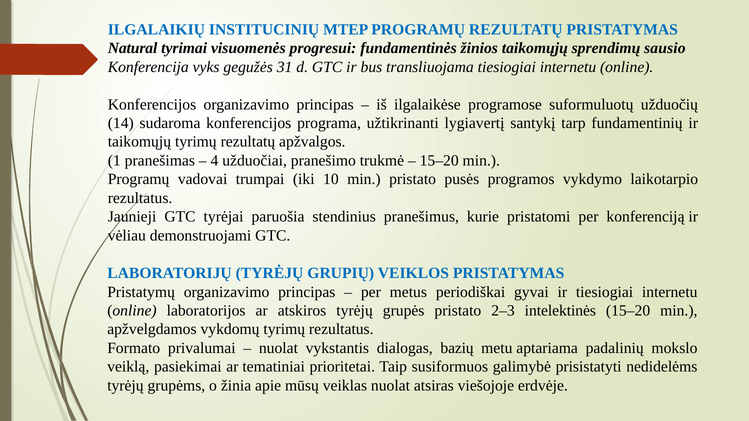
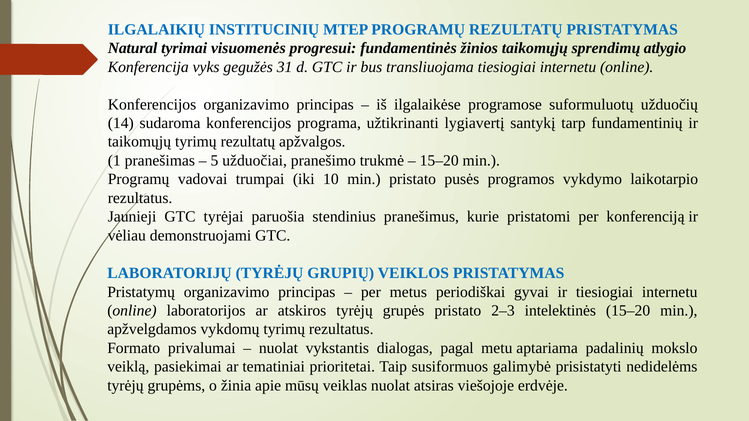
sausio: sausio -> atlygio (665, 48)
4: 4 -> 5 (215, 161)
bazių: bazių -> pagal (457, 348)
